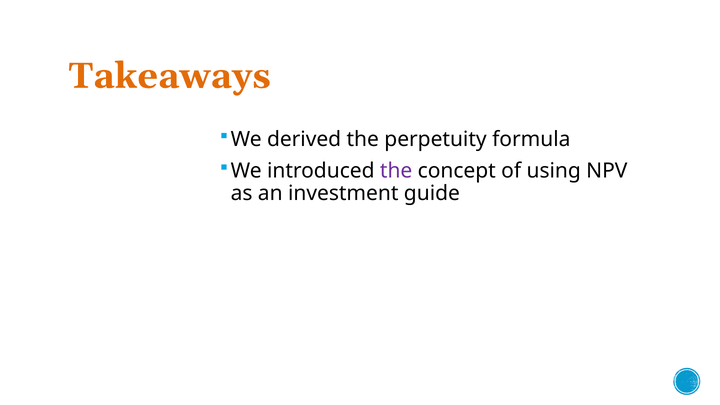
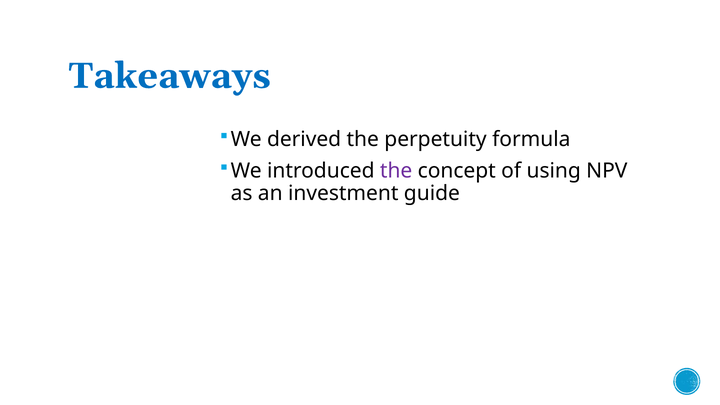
Takeaways colour: orange -> blue (170, 76)
